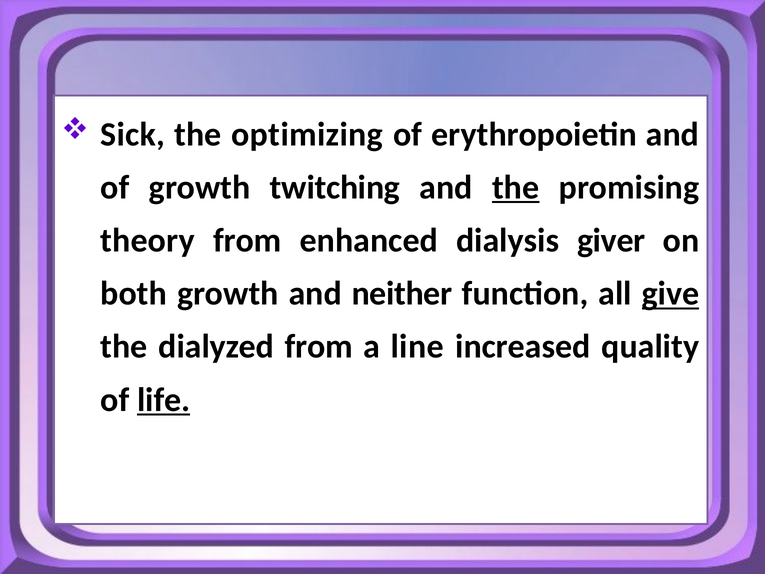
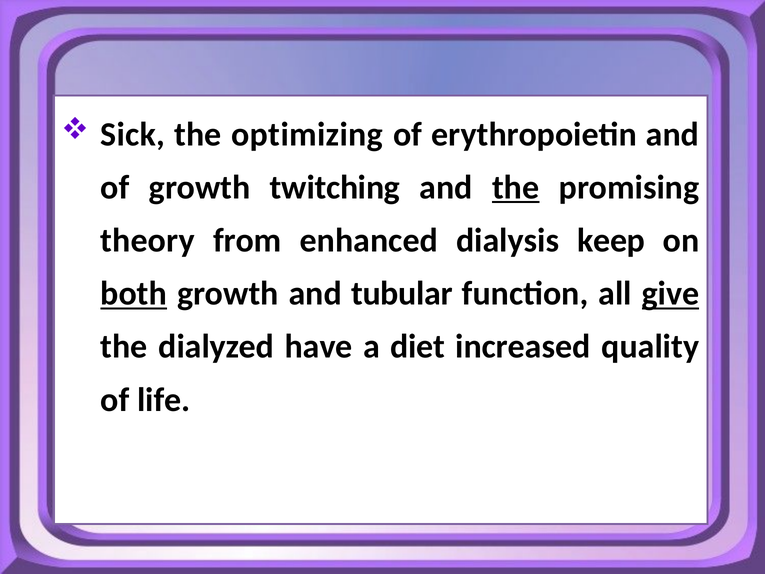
giver: giver -> keep (611, 241)
both underline: none -> present (134, 294)
neither: neither -> tubular (402, 294)
dialyzed from: from -> have (319, 347)
line: line -> diet (418, 347)
life underline: present -> none (164, 400)
